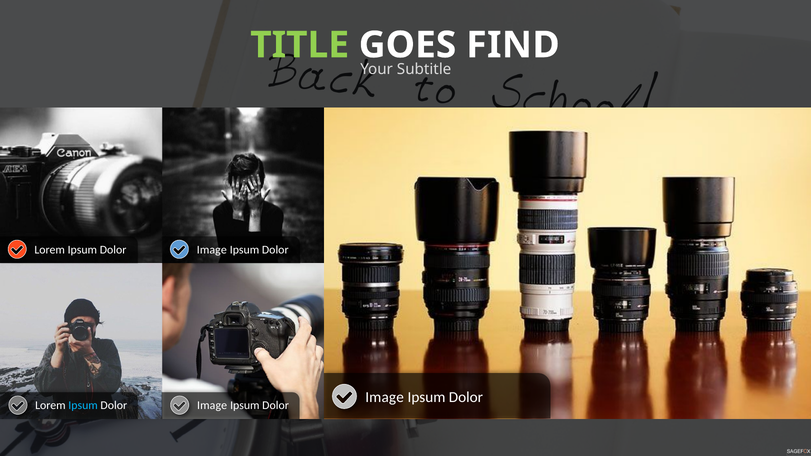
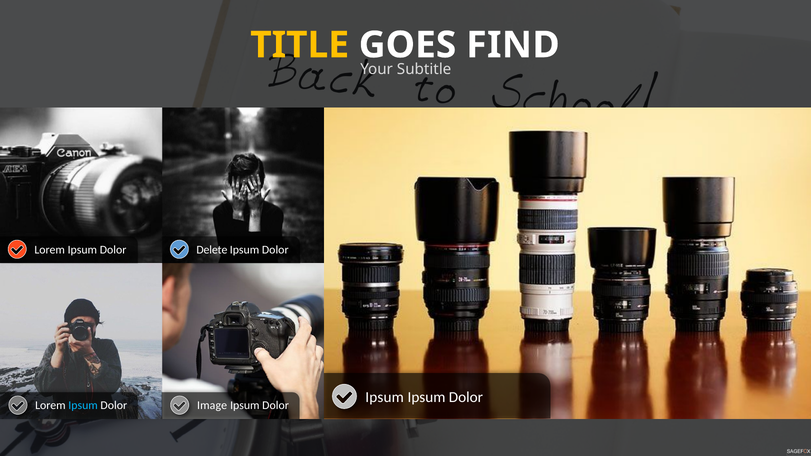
TITLE colour: light green -> yellow (300, 45)
Image: Image -> Delete (212, 250)
Image: Image -> Ipsum (385, 398)
